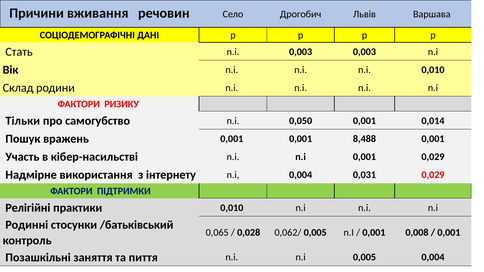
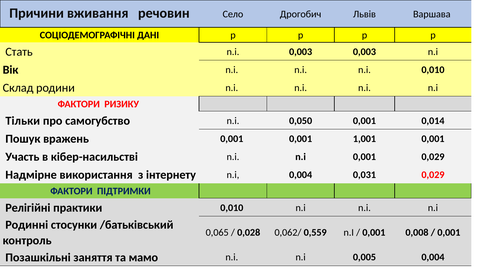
8,488: 8,488 -> 1,001 (364, 139)
0,062/ 0,005: 0,005 -> 0,559 (315, 233)
пиття: пиття -> мамо (143, 258)
